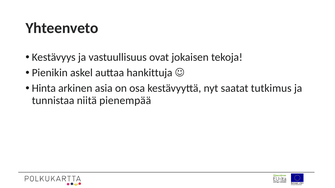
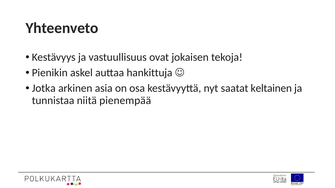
Hinta: Hinta -> Jotka (44, 89)
tutkimus: tutkimus -> keltainen (271, 89)
